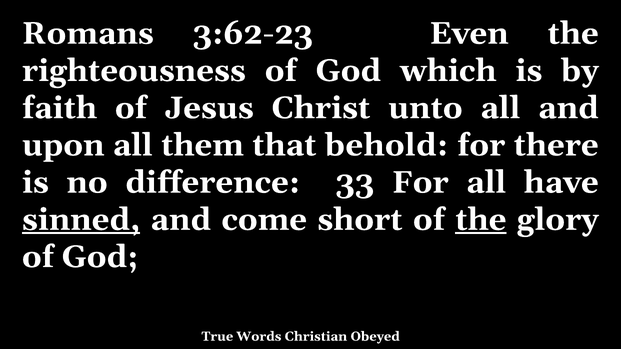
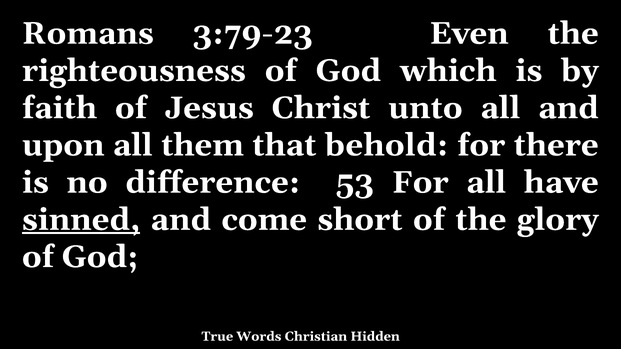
3:62-23: 3:62-23 -> 3:79-23 (253, 34)
33: 33 -> 53 (355, 183)
the underline: present -> none (481, 220)
Obeyed: Obeyed -> Hidden (375, 337)
